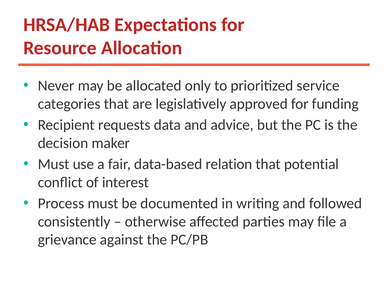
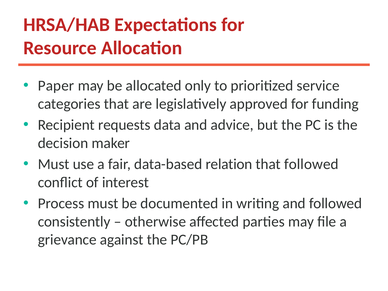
Never: Never -> Paper (56, 86)
that potential: potential -> followed (311, 164)
